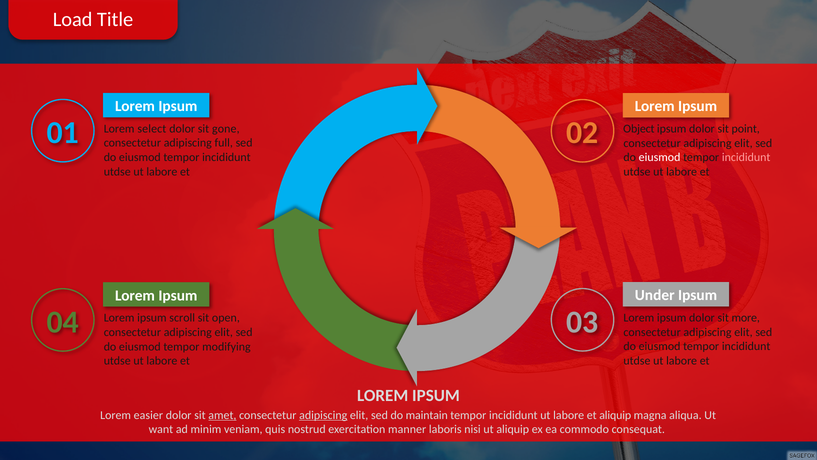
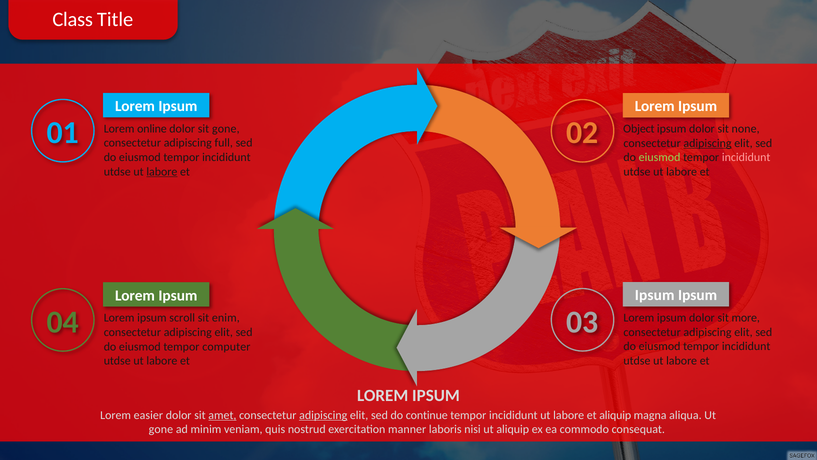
Load: Load -> Class (73, 19)
select: select -> online (152, 129)
point: point -> none (746, 129)
adipiscing underline: none -> present (707, 143)
eiusmod colour: white -> light green (660, 157)
labore underline: none -> present (162, 172)
Under: Under -> Ipsum (655, 295)
open: open -> enim (226, 318)
modifying: modifying -> computer (226, 346)
maintain: maintain -> continue (427, 415)
want: want -> gone (161, 429)
